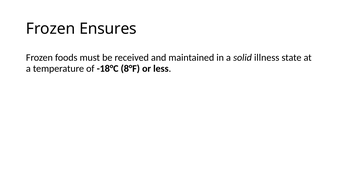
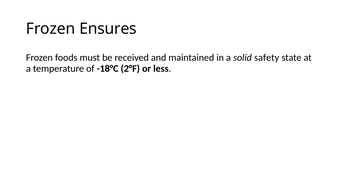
illness: illness -> safety (267, 58)
8°F: 8°F -> 2°F (130, 68)
